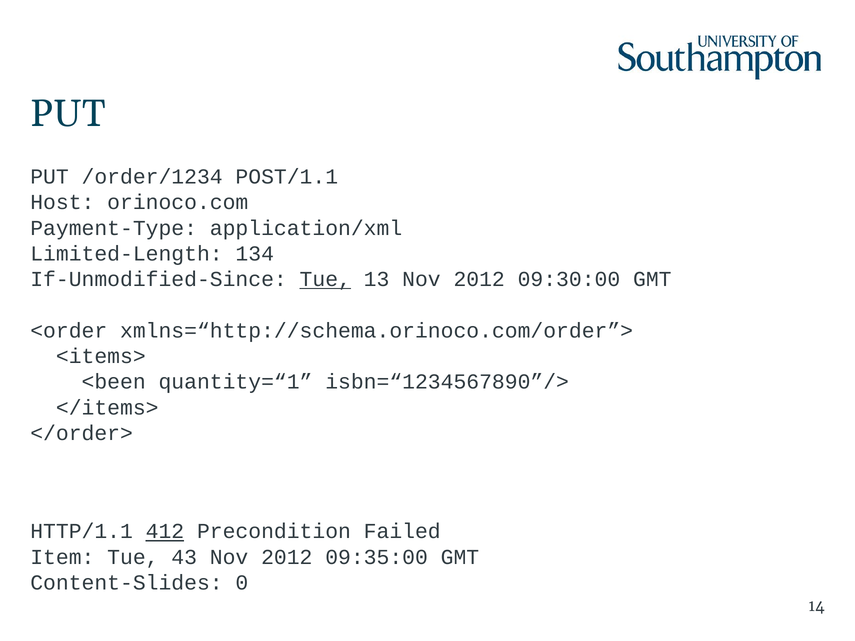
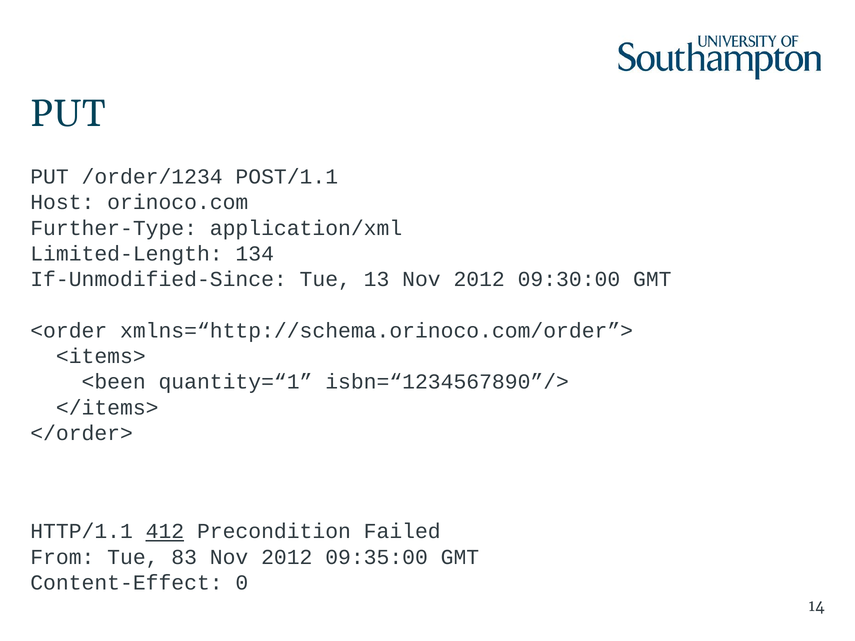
Payment-Type: Payment-Type -> Further-Type (114, 228)
Tue underline: present -> none (325, 279)
Item: Item -> From (62, 557)
43: 43 -> 83 (184, 557)
Content-Slides: Content-Slides -> Content-Effect (126, 583)
